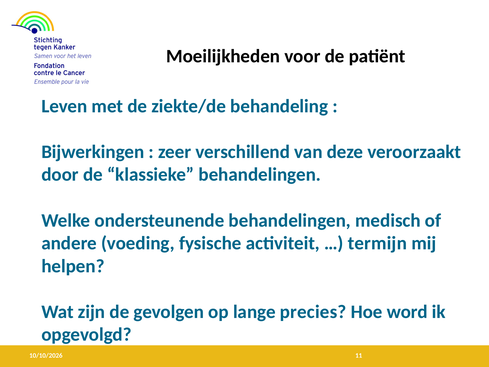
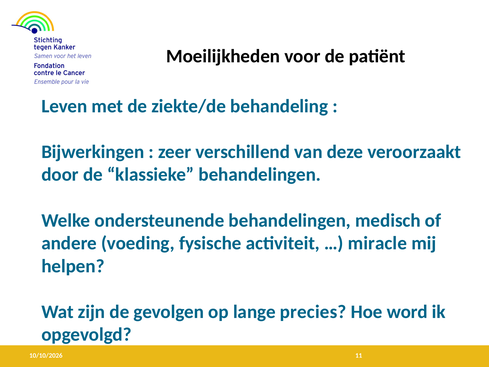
termijn: termijn -> miracle (377, 243)
